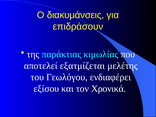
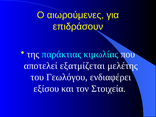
διακυμάνσεις: διακυμάνσεις -> αιωρούμενες (75, 15)
Χρονικά: Χρονικά -> Στοιχεία (109, 89)
